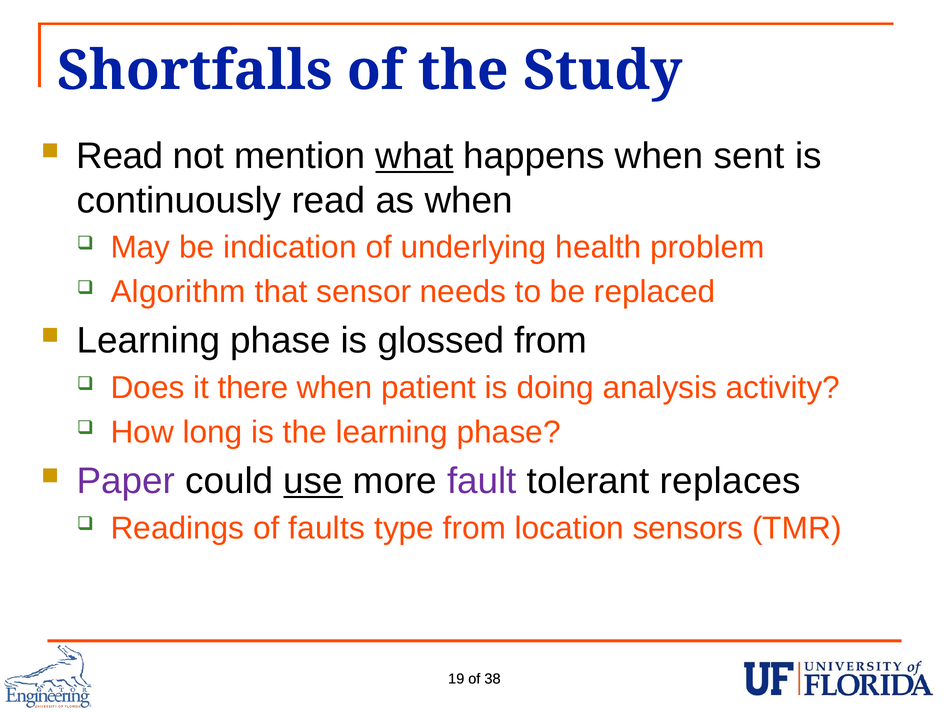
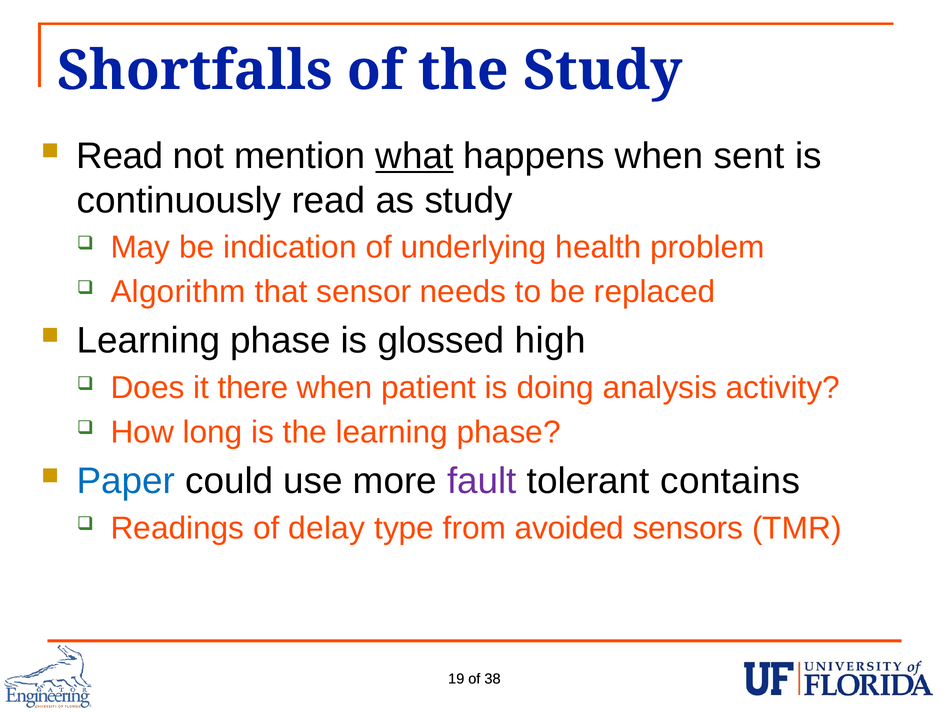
as when: when -> study (469, 200)
glossed from: from -> high (550, 341)
Paper colour: purple -> blue (126, 481)
use underline: present -> none (313, 481)
replaces: replaces -> contains (730, 481)
faults: faults -> delay (327, 528)
location: location -> avoided (569, 528)
